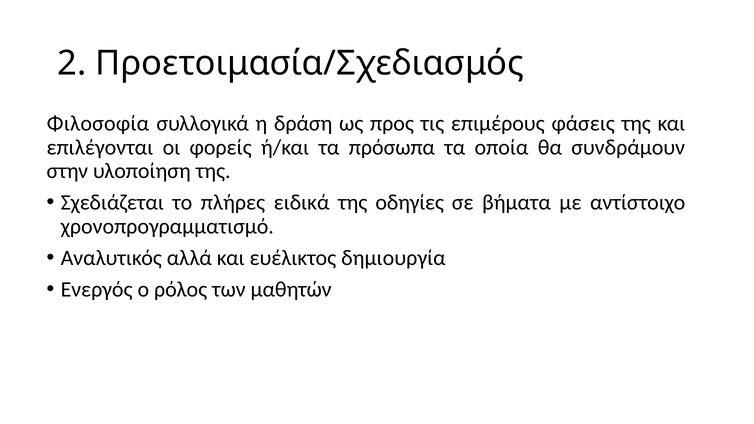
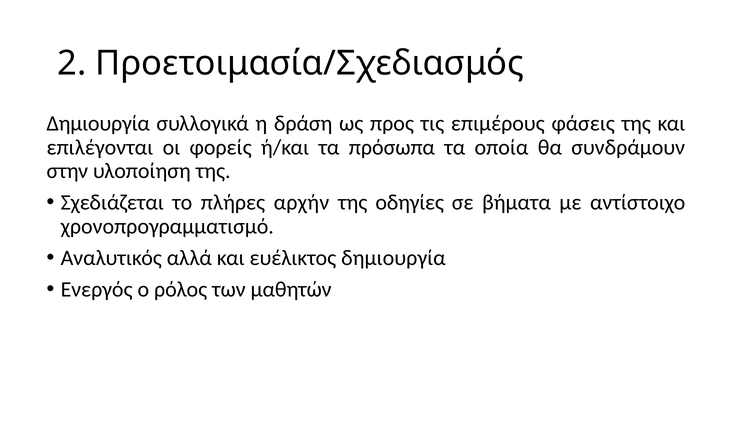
Φιλοσοφία: Φιλοσοφία -> Δημιουργία (98, 124)
ειδικά: ειδικά -> αρχήν (301, 203)
